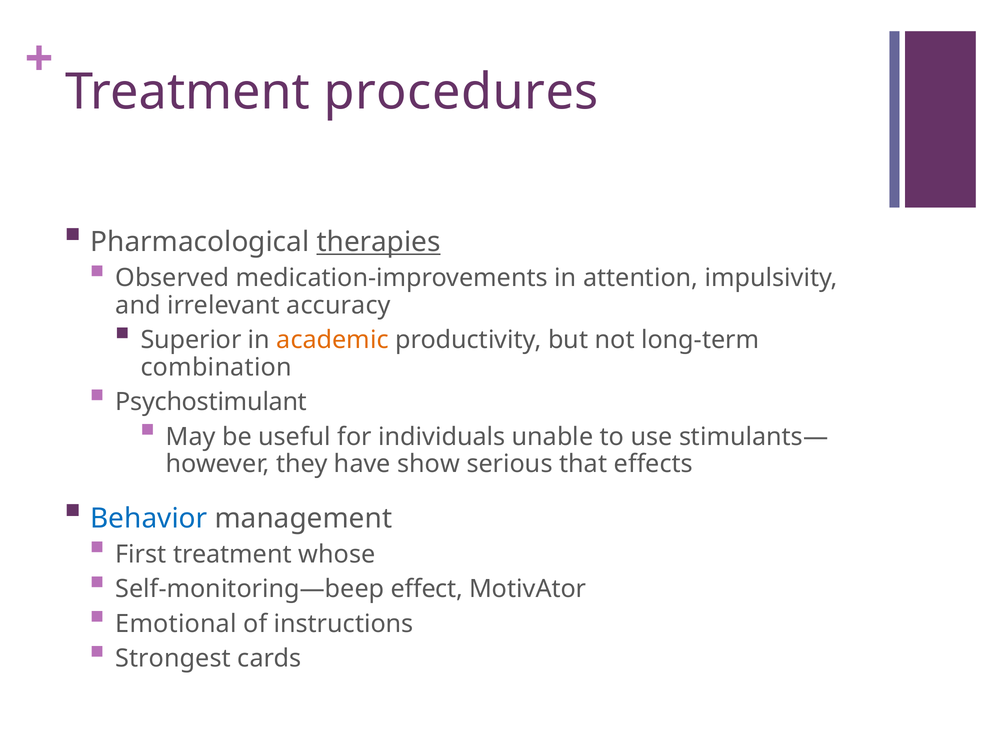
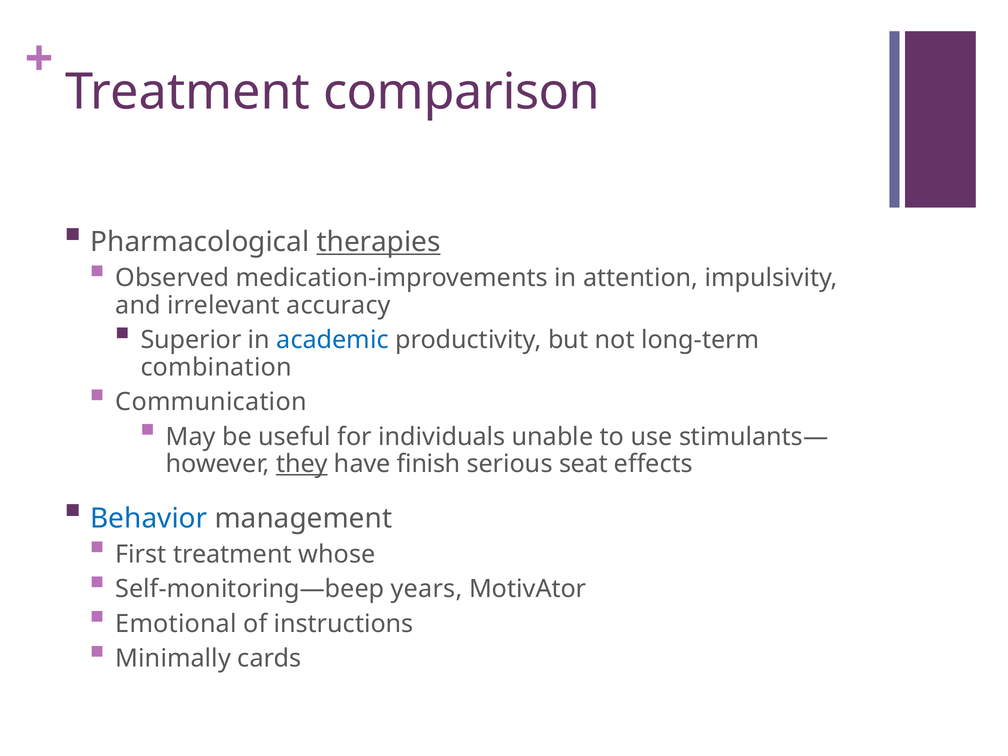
procedures: procedures -> comparison (462, 92)
academic colour: orange -> blue (333, 340)
Psychostimulant: Psychostimulant -> Communication (211, 402)
they underline: none -> present (302, 464)
show: show -> finish (429, 464)
that: that -> seat (583, 464)
effect: effect -> years (427, 589)
Strongest: Strongest -> Minimally (173, 659)
